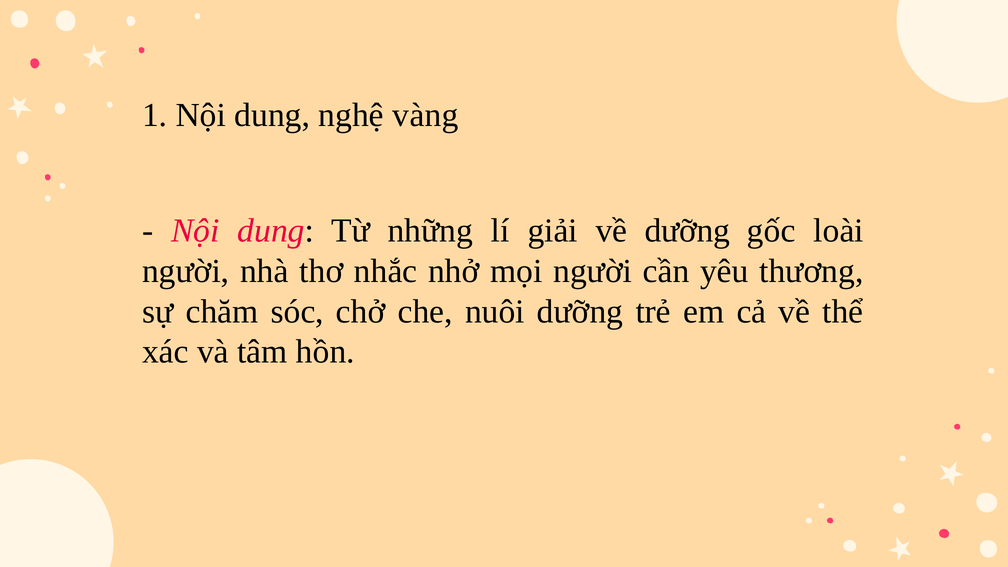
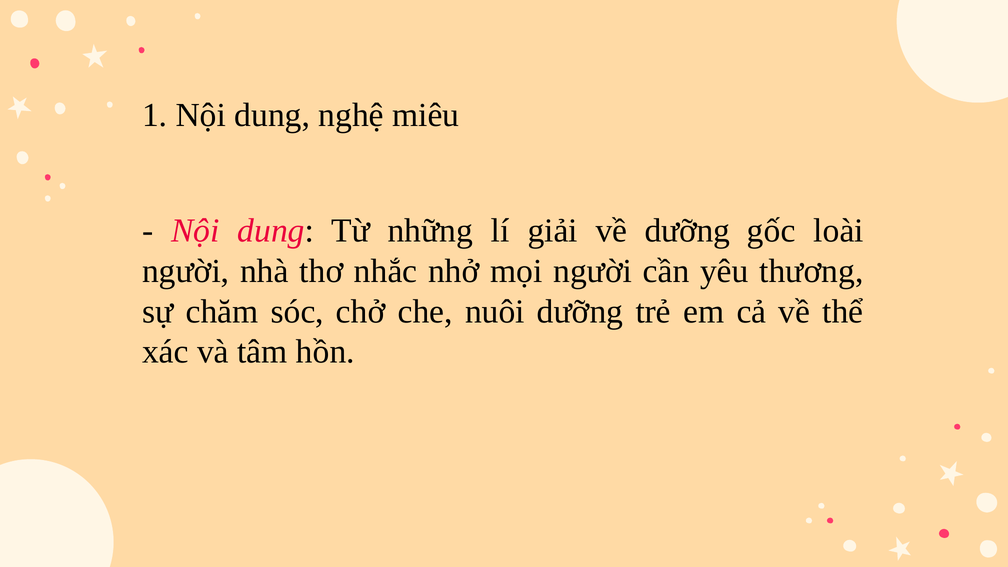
vàng: vàng -> miêu (426, 115)
